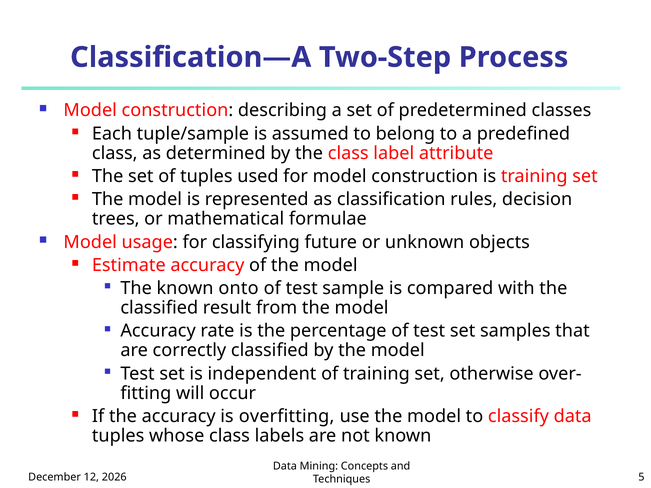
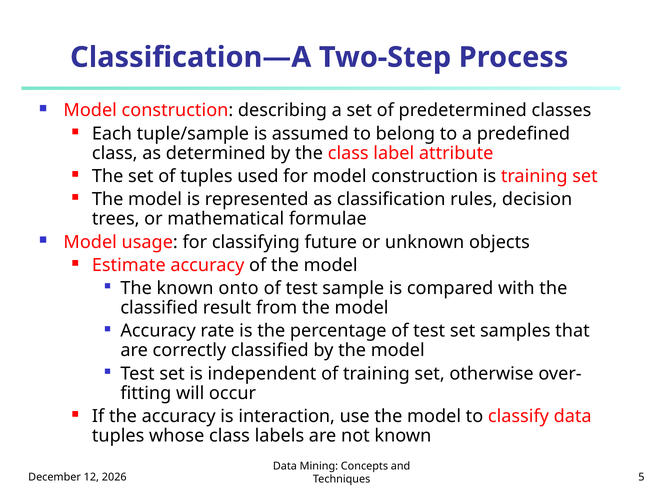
overfitting: overfitting -> interaction (287, 417)
